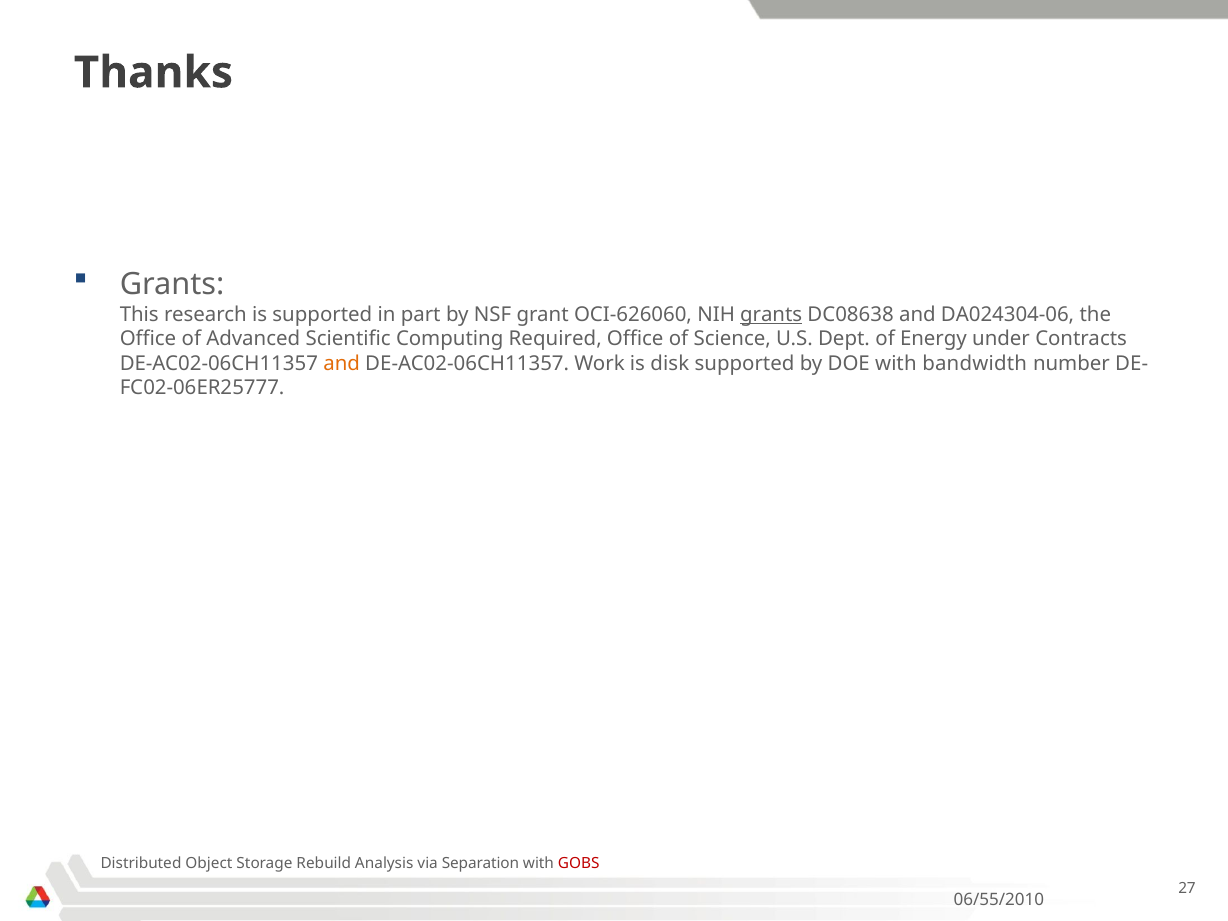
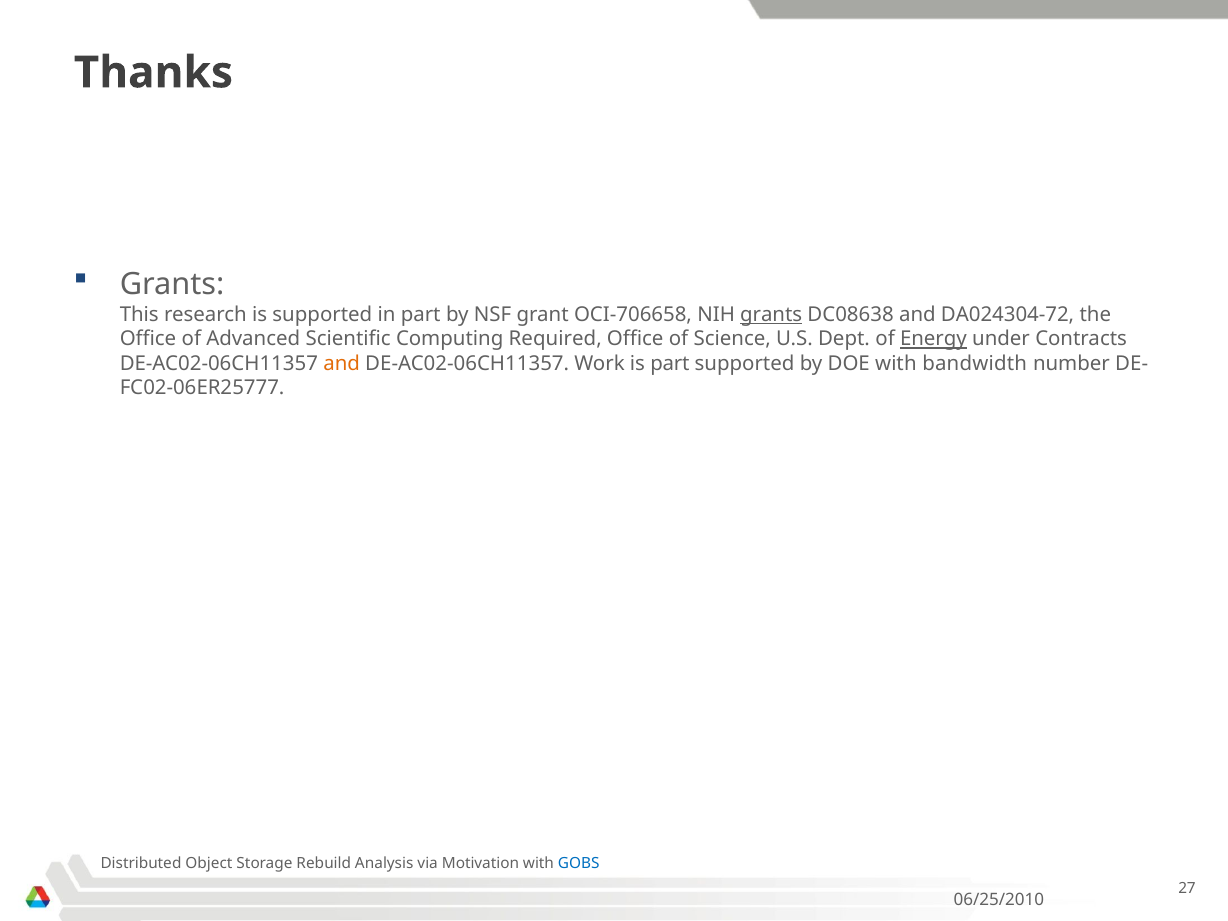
OCI-626060: OCI-626060 -> OCI-706658 (633, 315)
DA024304-06: DA024304-06 -> DA024304-72 (1008, 315)
Energy underline: none -> present (933, 339)
is disk: disk -> part (670, 364)
Separation: Separation -> Motivation (480, 863)
GOBS colour: red -> blue (579, 863)
06/55/2010: 06/55/2010 -> 06/25/2010 (999, 900)
